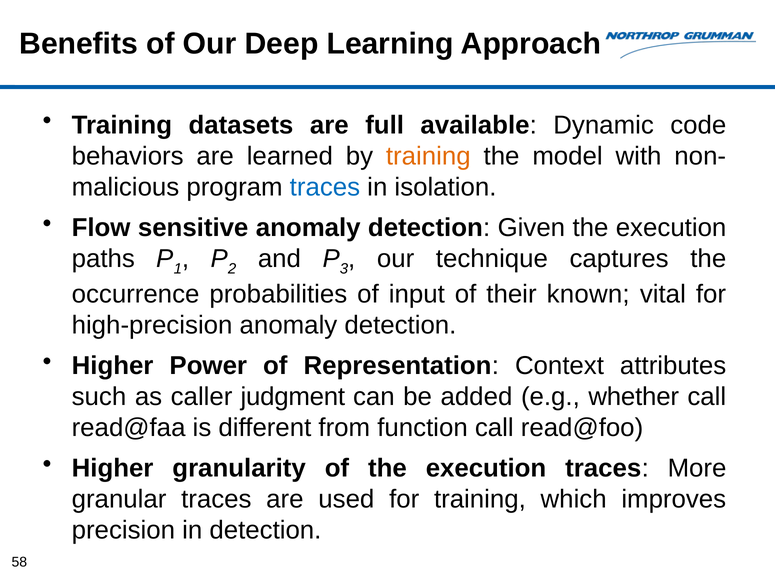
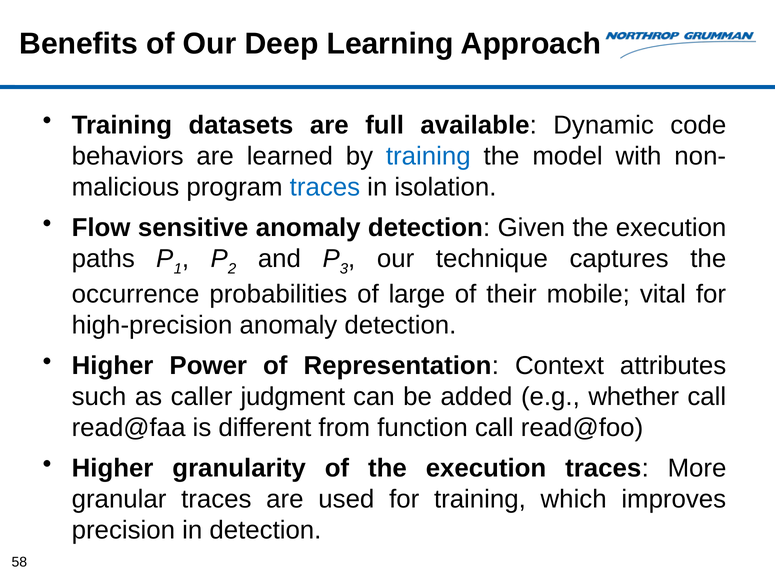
training colour: orange -> blue (428, 156)
input: input -> large (417, 294)
known: known -> mobile (588, 294)
